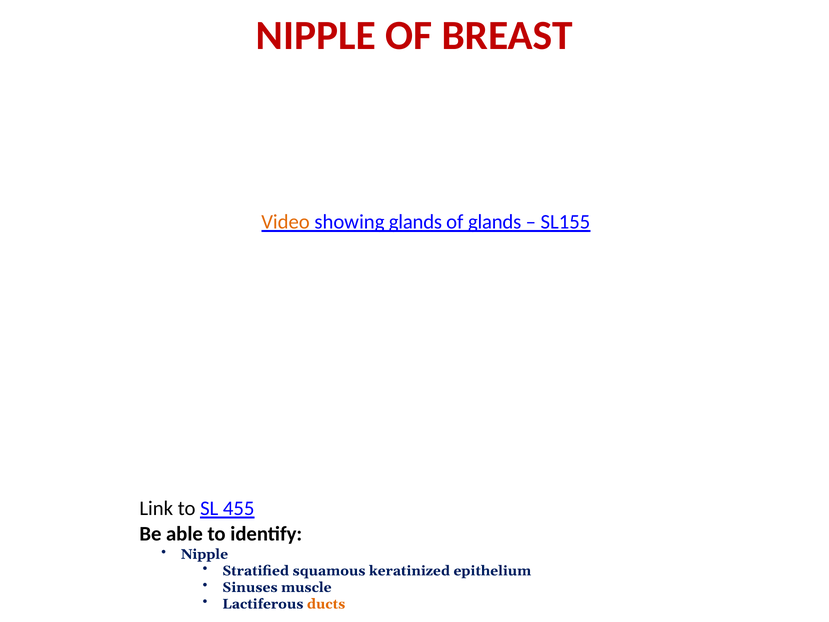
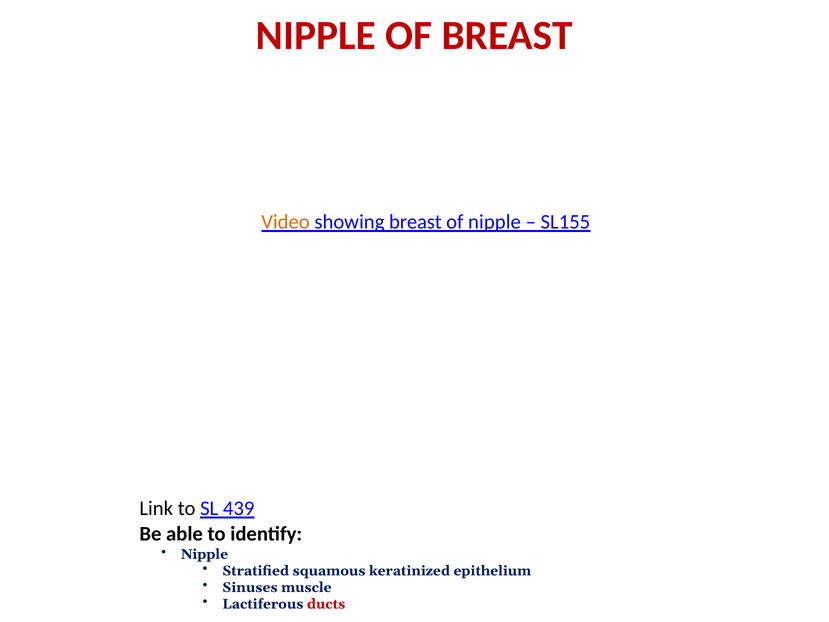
showing glands: glands -> breast (415, 222)
of glands: glands -> nipple (495, 222)
455: 455 -> 439 (239, 508)
ducts colour: orange -> red (326, 604)
